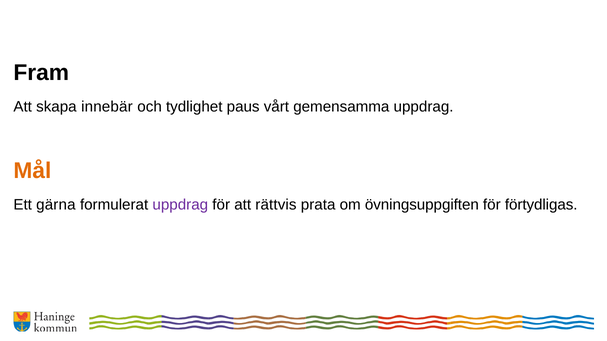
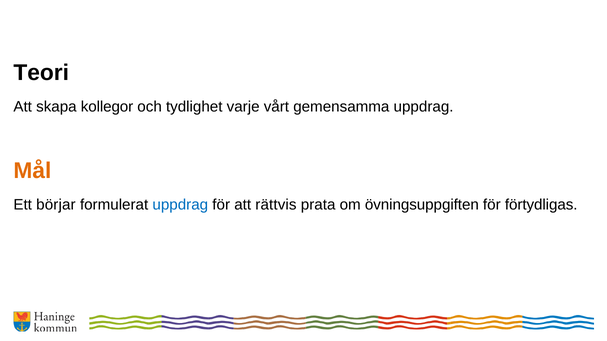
Fram: Fram -> Teori (41, 73)
innebär: innebär -> kollegor (107, 107)
paus: paus -> varje (243, 107)
gärna: gärna -> börjar (56, 205)
uppdrag colour: purple -> blue (180, 205)
